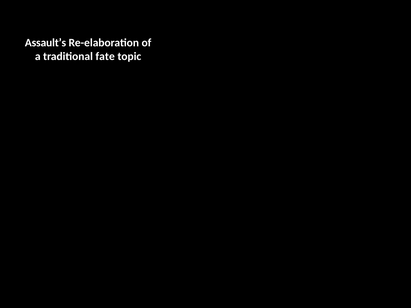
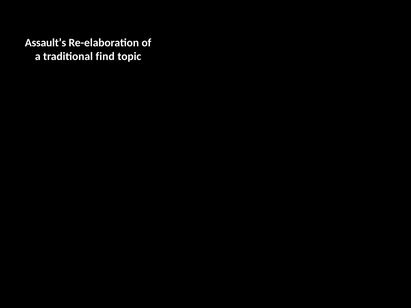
fate: fate -> find (105, 56)
